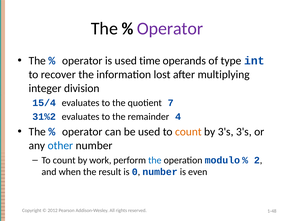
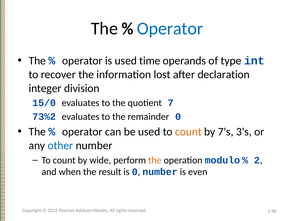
Operator colour: purple -> blue (170, 28)
multiplying: multiplying -> declaration (224, 74)
15/4: 15/4 -> 15/0 (44, 103)
31%2: 31%2 -> 73%2 (44, 116)
remainder 4: 4 -> 0 (178, 116)
by 3's: 3's -> 7's (226, 131)
work: work -> wide (100, 160)
the colour: blue -> orange (155, 160)
